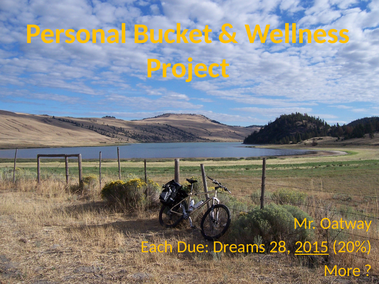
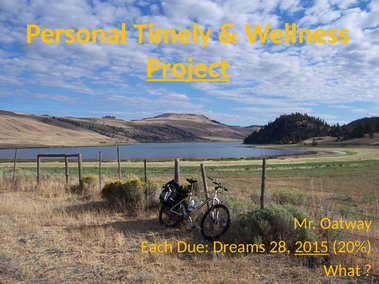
Bucket: Bucket -> Timely (173, 34)
Project underline: none -> present (188, 68)
More: More -> What (342, 271)
